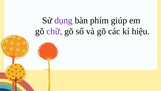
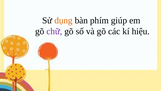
dụng colour: purple -> orange (63, 20)
